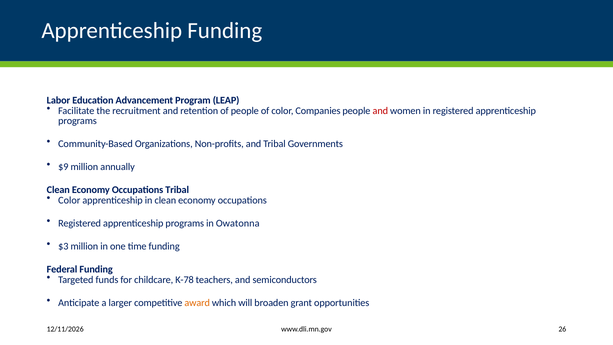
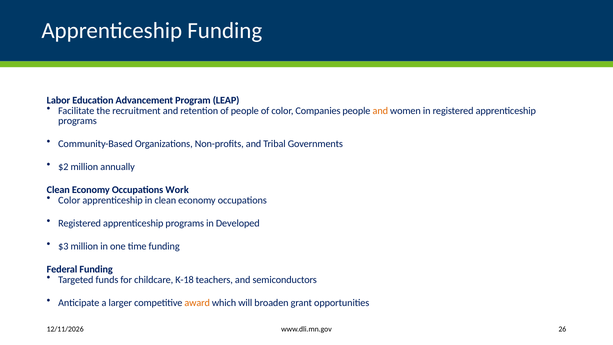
and colour: red -> orange (380, 111)
$9: $9 -> $2 (63, 167)
Occupations Tribal: Tribal -> Work (177, 190)
Owatonna: Owatonna -> Developed (238, 223)
K-78: K-78 -> K-18 (185, 280)
